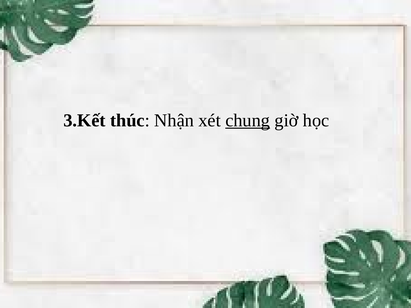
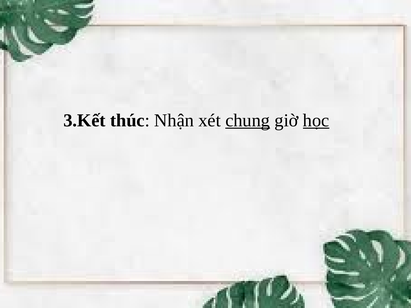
học underline: none -> present (316, 120)
